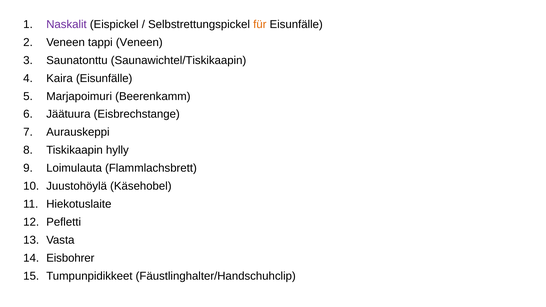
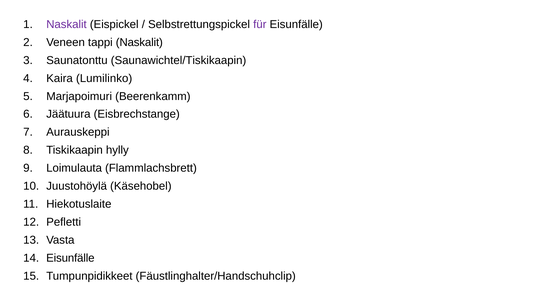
für colour: orange -> purple (260, 24)
tappi Veneen: Veneen -> Naskalit (139, 42)
Kaira Eisunfälle: Eisunfälle -> Lumilinko (104, 78)
Eisbohrer: Eisbohrer -> Eisunfälle (70, 258)
